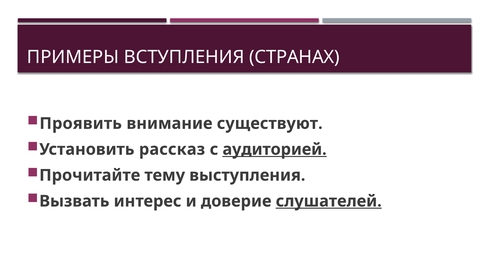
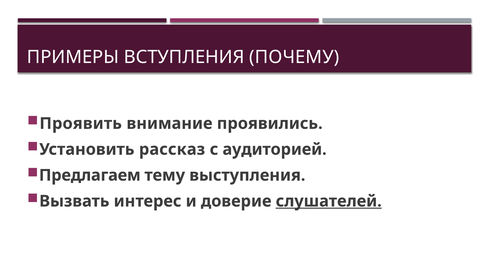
СТРАНАХ: СТРАНАХ -> ПОЧЕМУ (294, 57)
существуют: существуют -> проявились (270, 124)
аудиторией underline: present -> none (275, 149)
Прочитайте: Прочитайте -> Предлагаем (90, 175)
